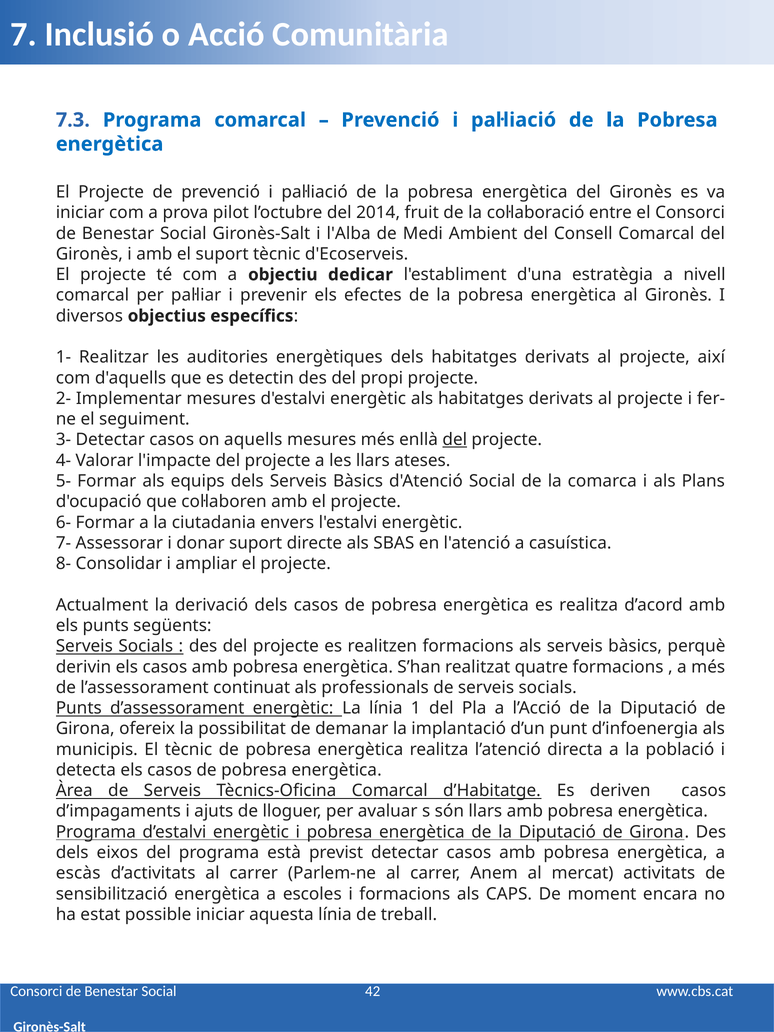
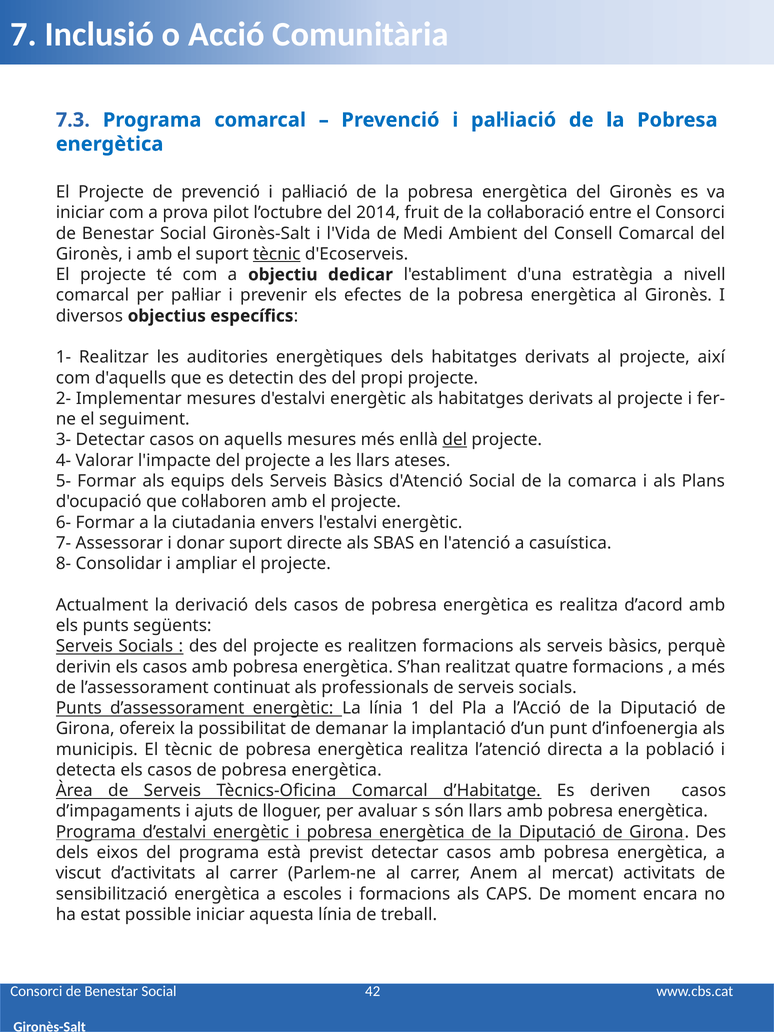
l'Alba: l'Alba -> l'Vida (349, 233)
tècnic underline: none -> present (277, 254)
escàs: escàs -> viscut (78, 873)
